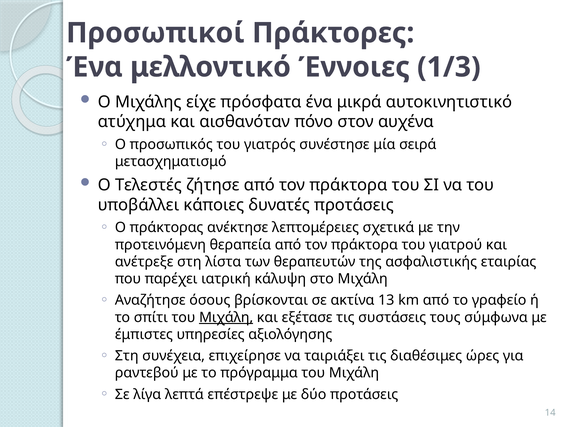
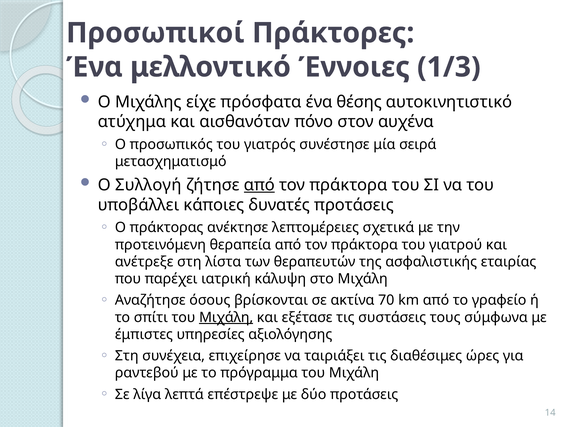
μικρά: μικρά -> θέσης (359, 102)
Τελεστές: Τελεστές -> Συλλογή (148, 185)
από underline: none -> present (259, 185)
13: 13 -> 70 (386, 300)
